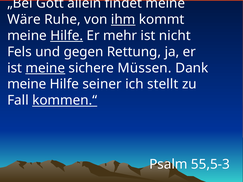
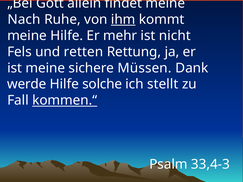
Wäre: Wäre -> Nach (24, 19)
Hilfe underline: present -> none (67, 36)
gegen: gegen -> retten (83, 52)
meine underline: present -> none (45, 68)
meine: meine -> werde (27, 84)
seiner: seiner -> solche (102, 84)
55,5-3: 55,5-3 -> 33,4-3 (210, 165)
